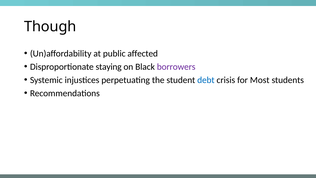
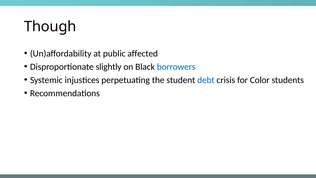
staying: staying -> slightly (109, 67)
borrowers colour: purple -> blue (176, 67)
Most: Most -> Color (260, 80)
